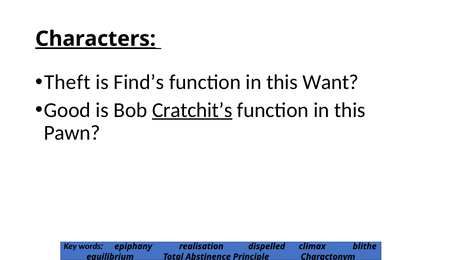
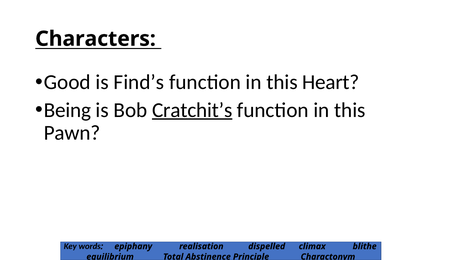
Characters underline: present -> none (96, 39)
Theft: Theft -> Good (67, 82)
Want: Want -> Heart (331, 82)
Good: Good -> Being (67, 110)
